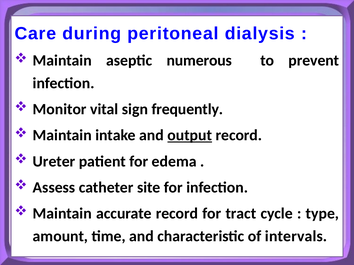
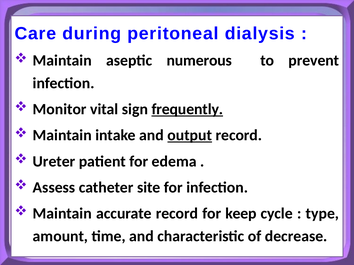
frequently underline: none -> present (187, 109)
tract: tract -> keep (241, 214)
intervals: intervals -> decrease (296, 237)
